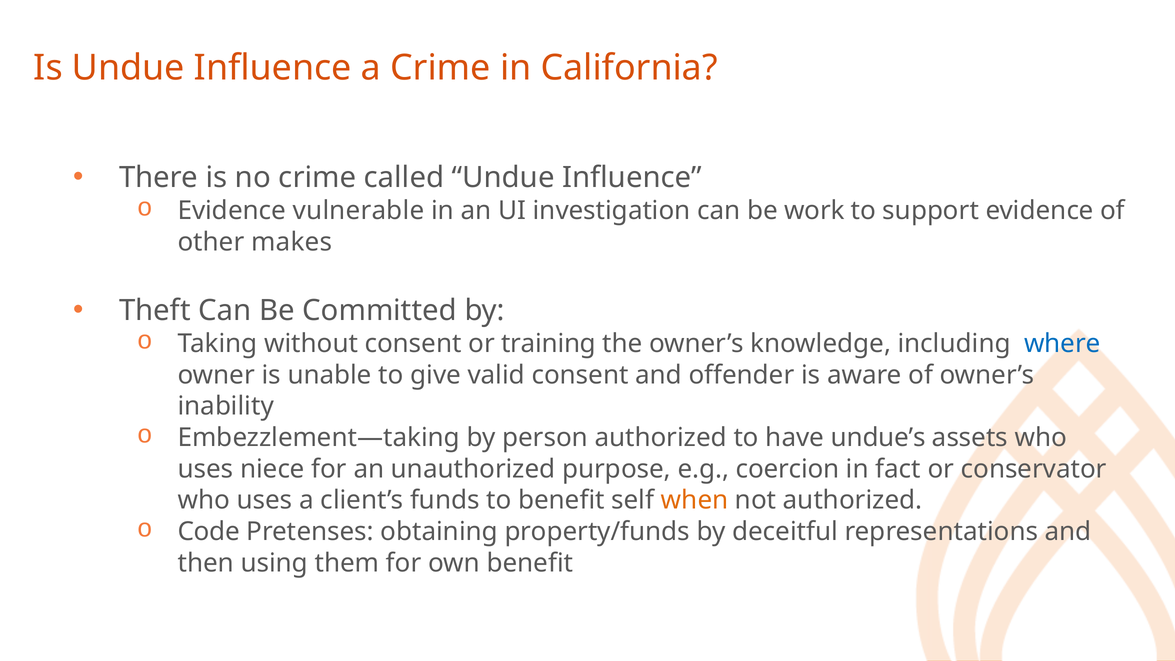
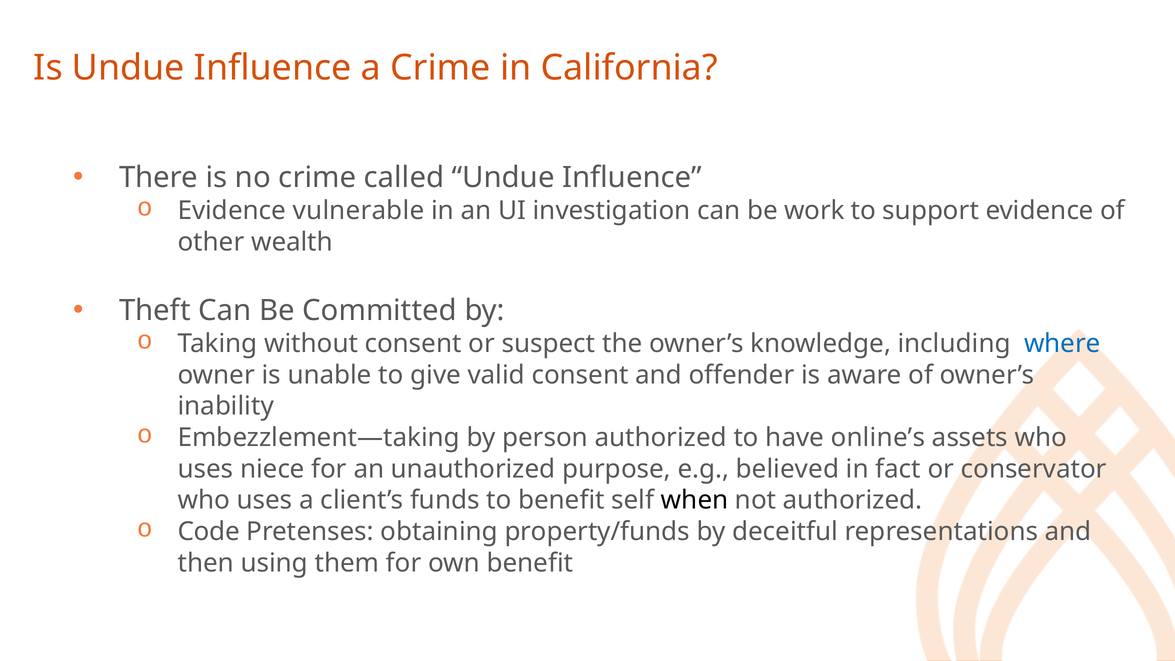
makes: makes -> wealth (292, 242)
training: training -> suspect (549, 344)
undue’s: undue’s -> online’s (878, 438)
coercion: coercion -> believed (787, 469)
when colour: orange -> black (695, 500)
